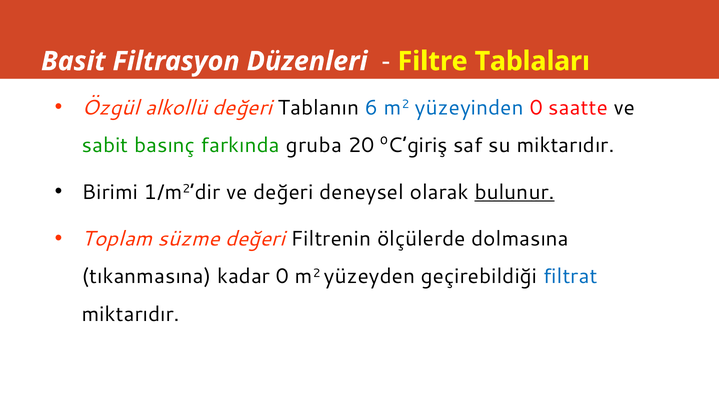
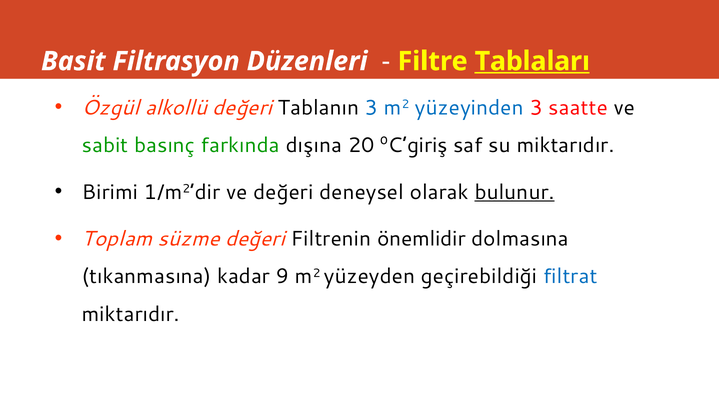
Tablaları underline: none -> present (532, 61)
Tablanın 6: 6 -> 3 (372, 107)
yüzeyinden 0: 0 -> 3 (536, 107)
gruba: gruba -> dışına (314, 145)
ölçülerde: ölçülerde -> önemlidir (421, 238)
kadar 0: 0 -> 9 (283, 276)
